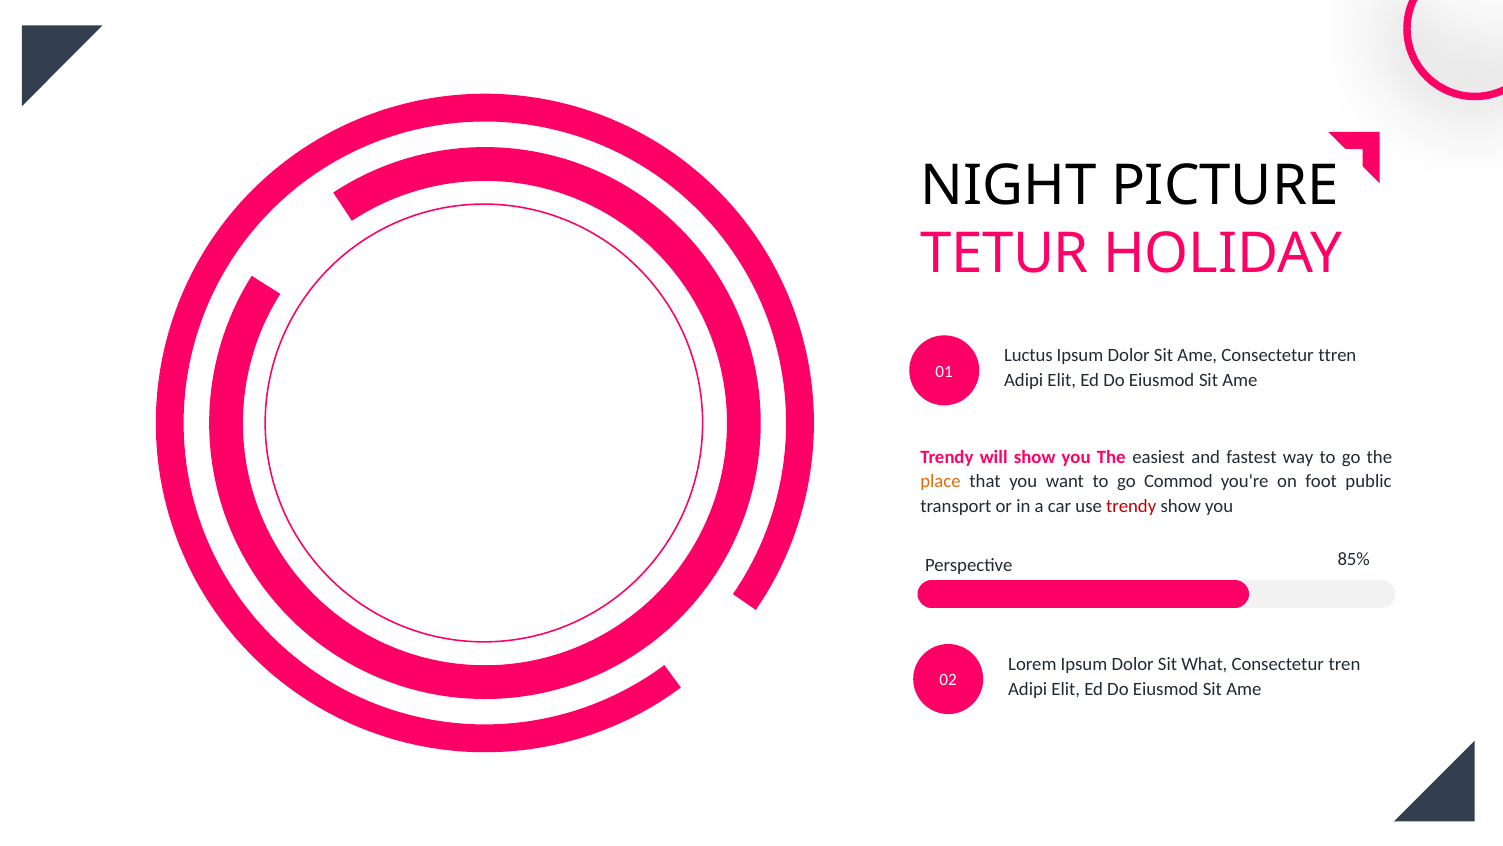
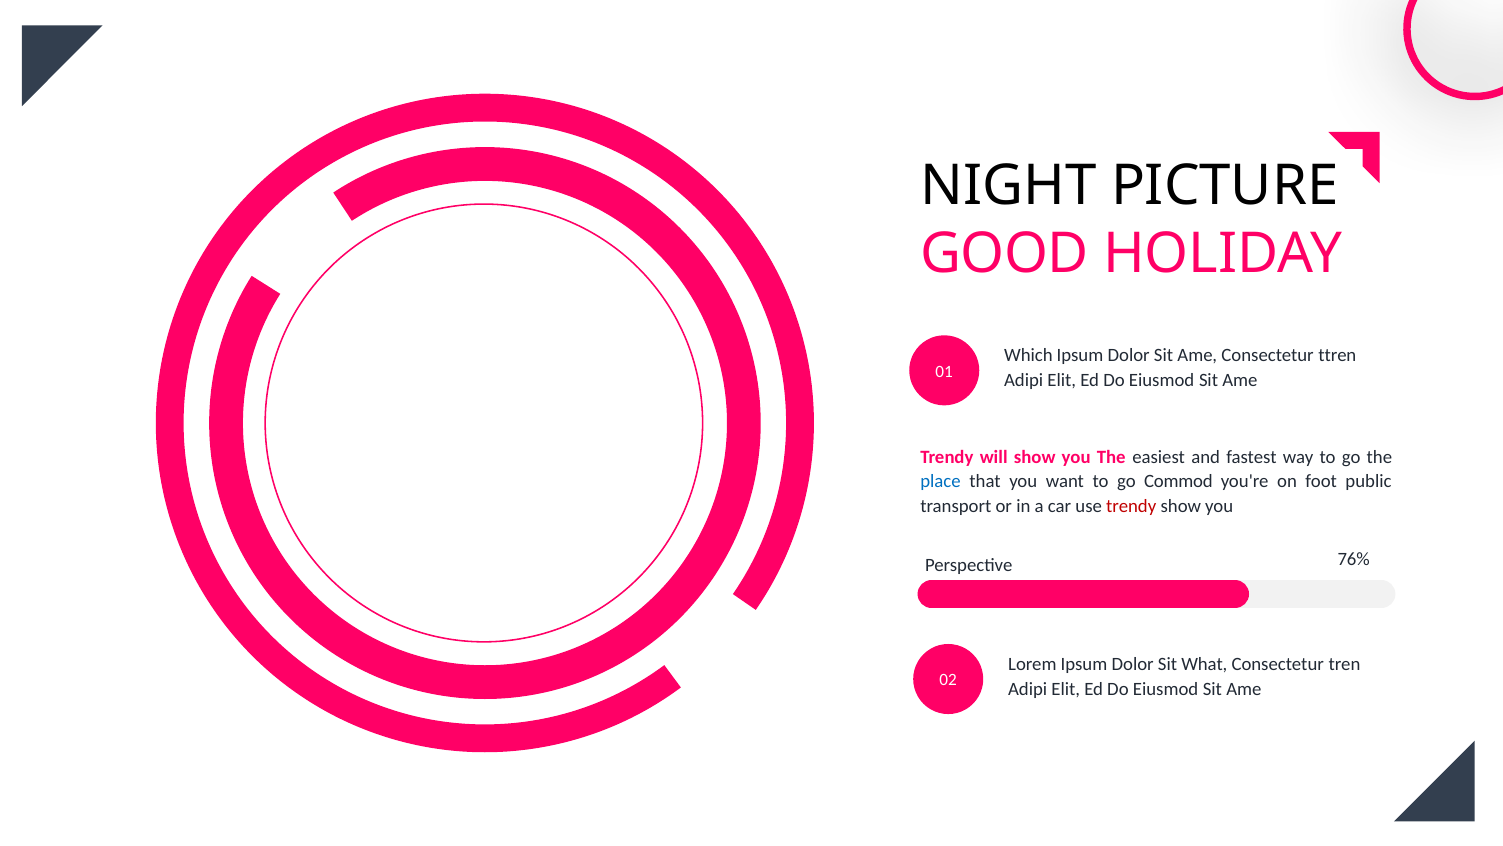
TETUR: TETUR -> GOOD (1005, 253)
Luctus: Luctus -> Which (1028, 355)
place colour: orange -> blue (940, 481)
85%: 85% -> 76% (1354, 558)
